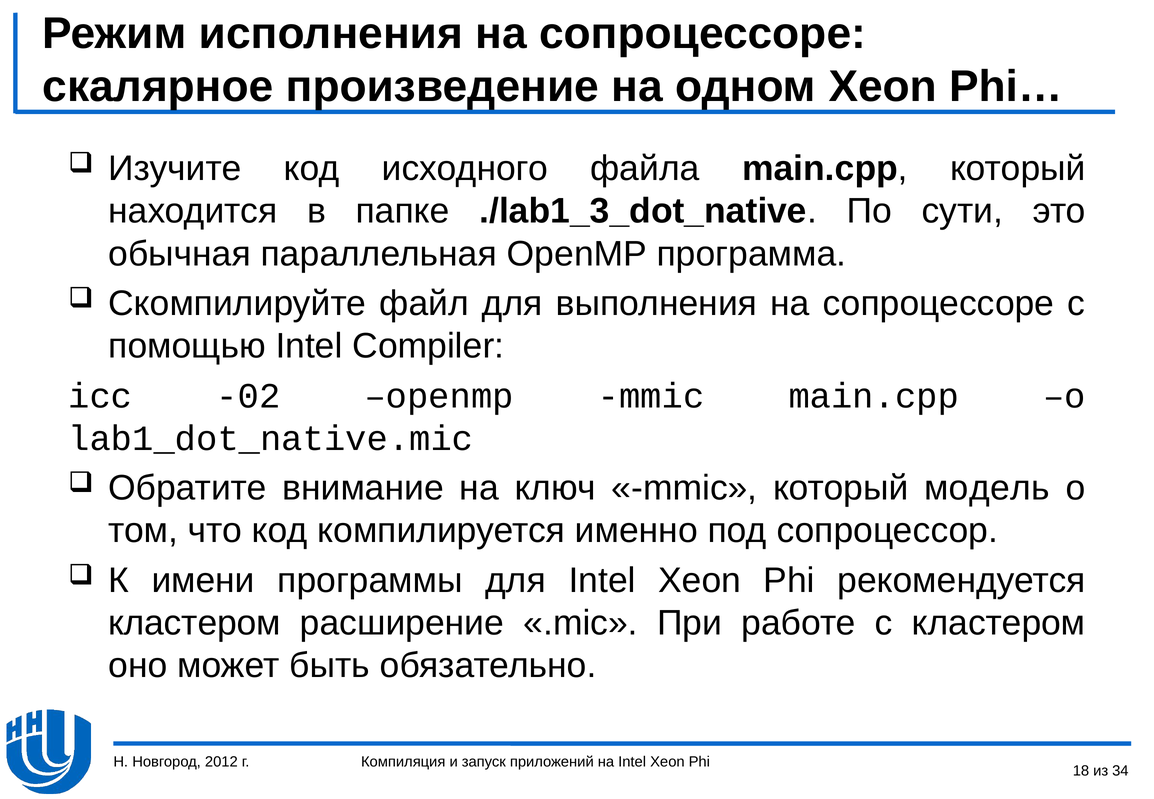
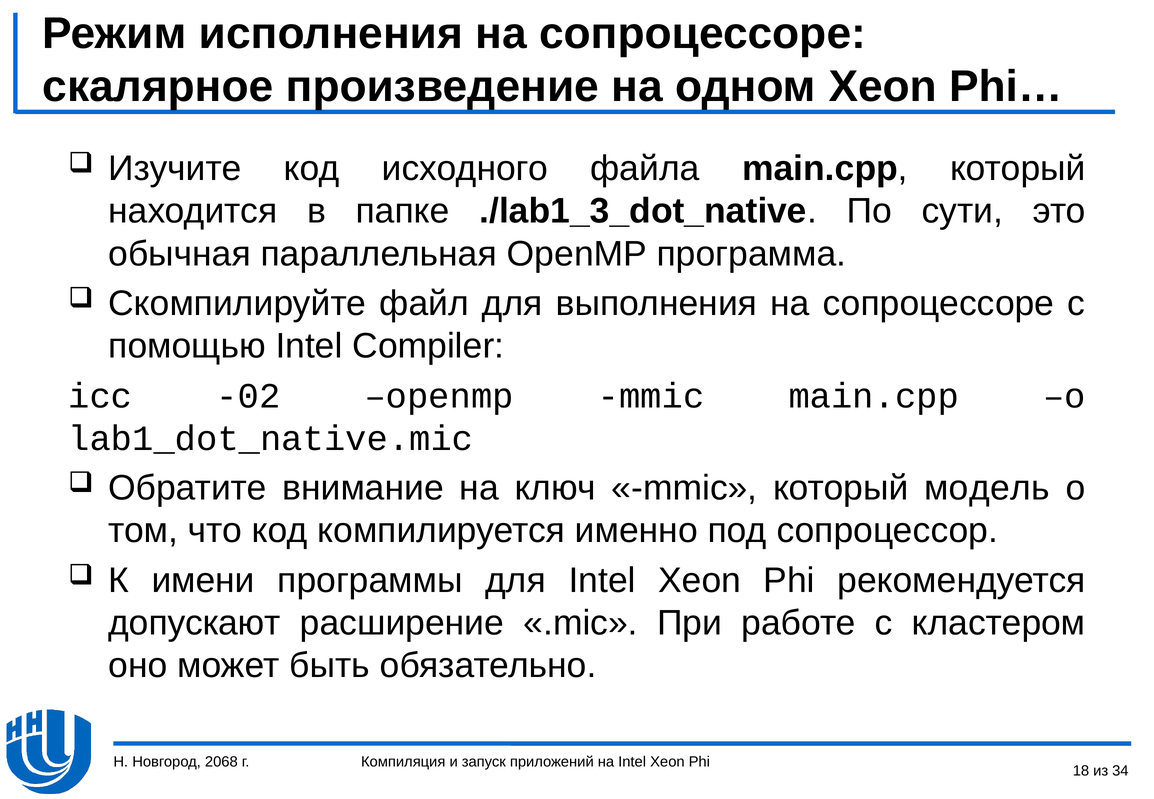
кластером: кластером -> допускают (195, 623)
2012: 2012 -> 2068 (221, 762)
